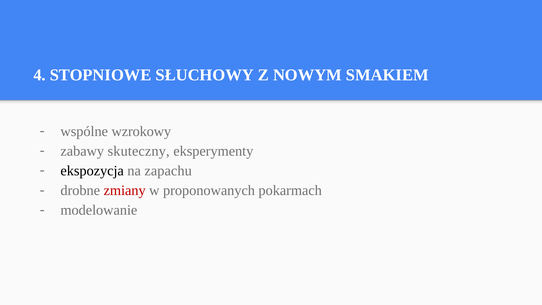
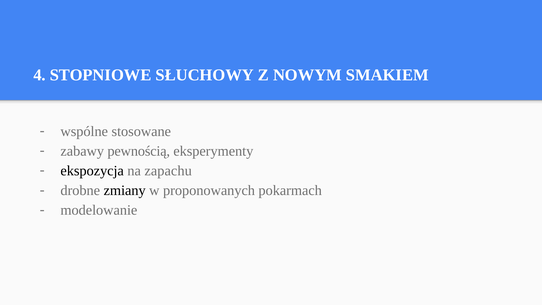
wzrokowy: wzrokowy -> stosowane (141, 131)
skuteczny: skuteczny -> pewnością (139, 151)
zmiany colour: red -> black (125, 190)
